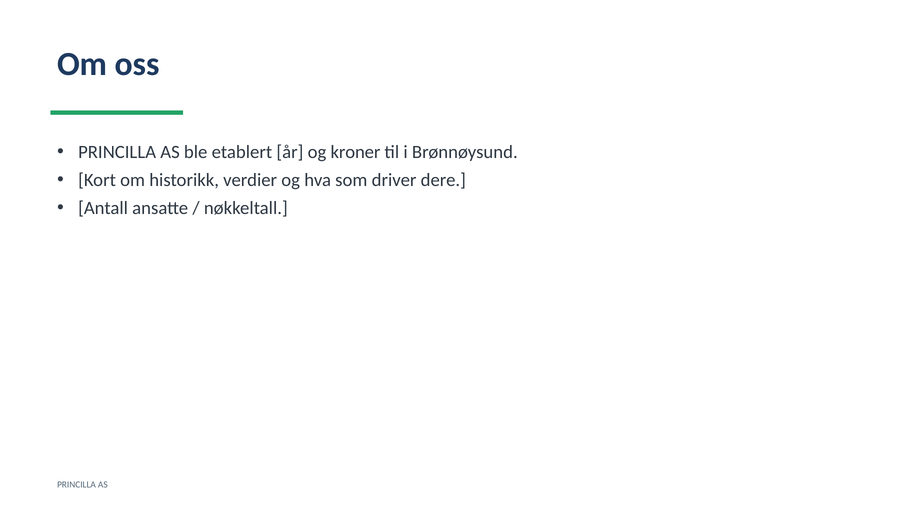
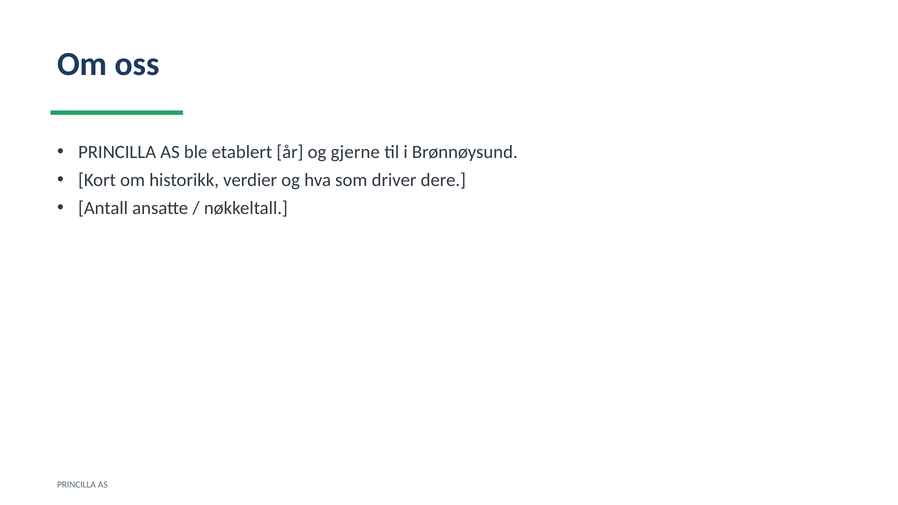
kroner: kroner -> gjerne (355, 152)
